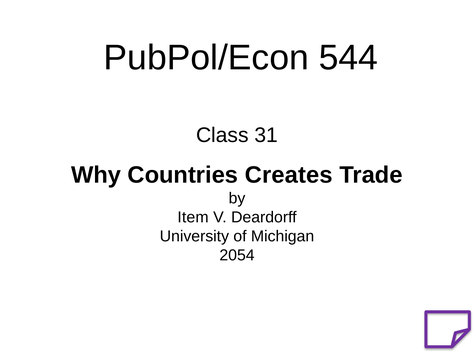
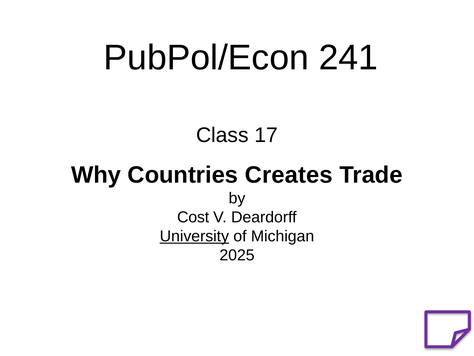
544: 544 -> 241 (348, 58)
31: 31 -> 17 (266, 135)
Item: Item -> Cost (193, 217)
University underline: none -> present (194, 236)
2054: 2054 -> 2025 (237, 255)
